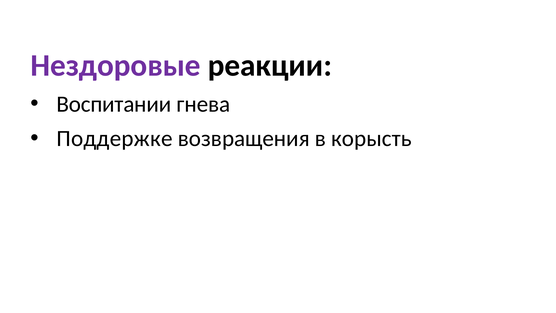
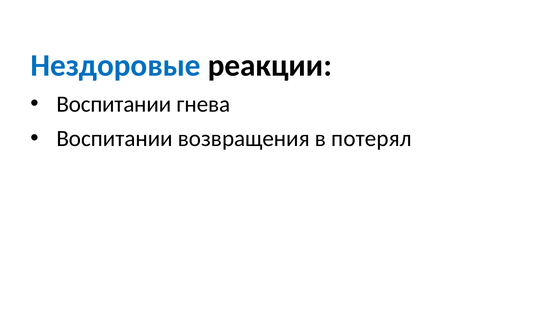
Нездоровые colour: purple -> blue (116, 66)
Поддержке: Поддержке -> Воспитании (115, 139)
корысть: корысть -> потерял (371, 139)
